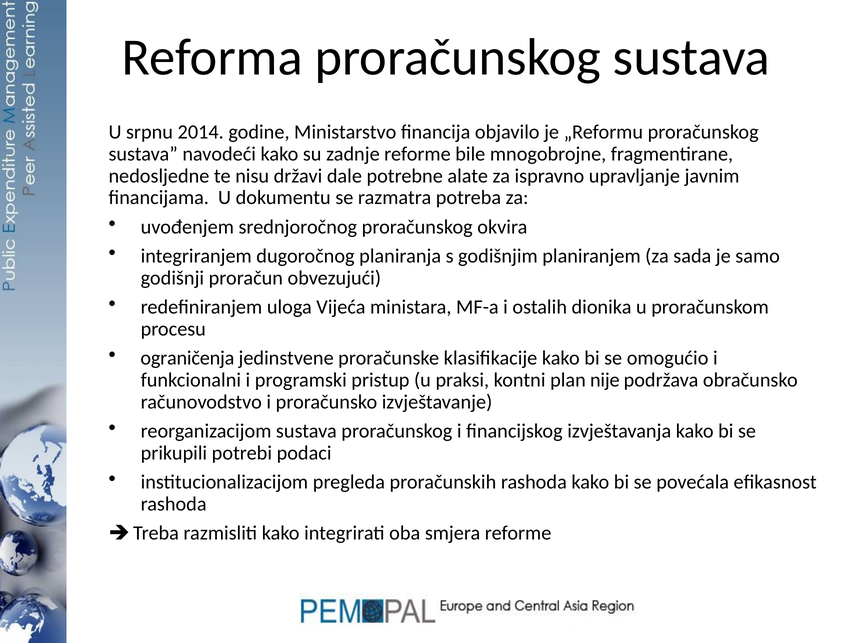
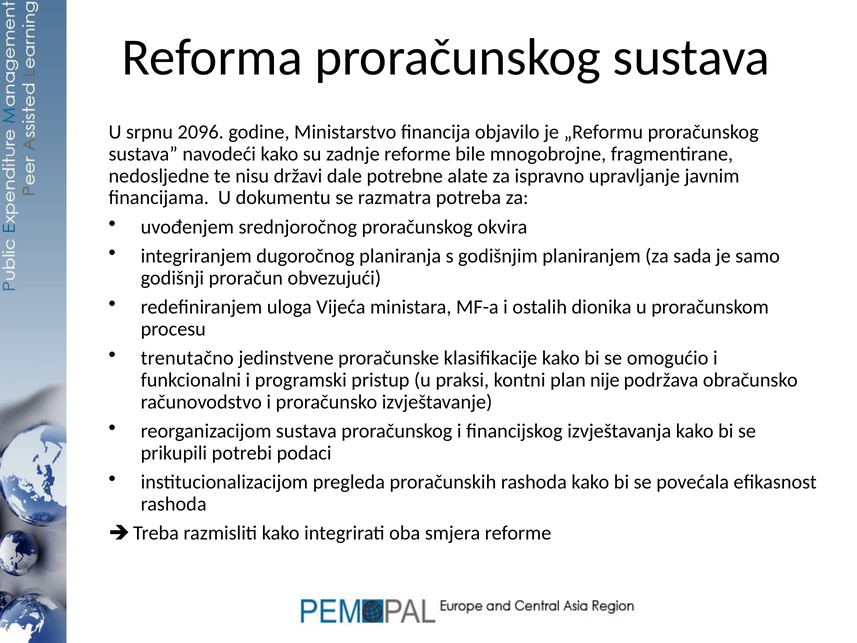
2014: 2014 -> 2096 (201, 132)
ograničenja: ograničenja -> trenutačno (187, 358)
